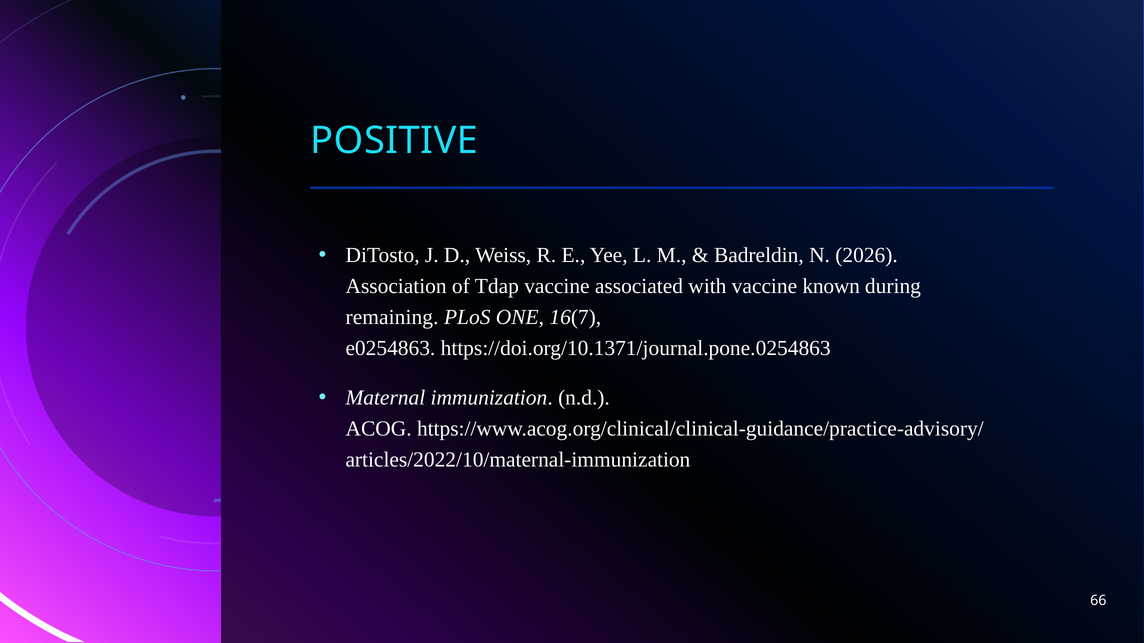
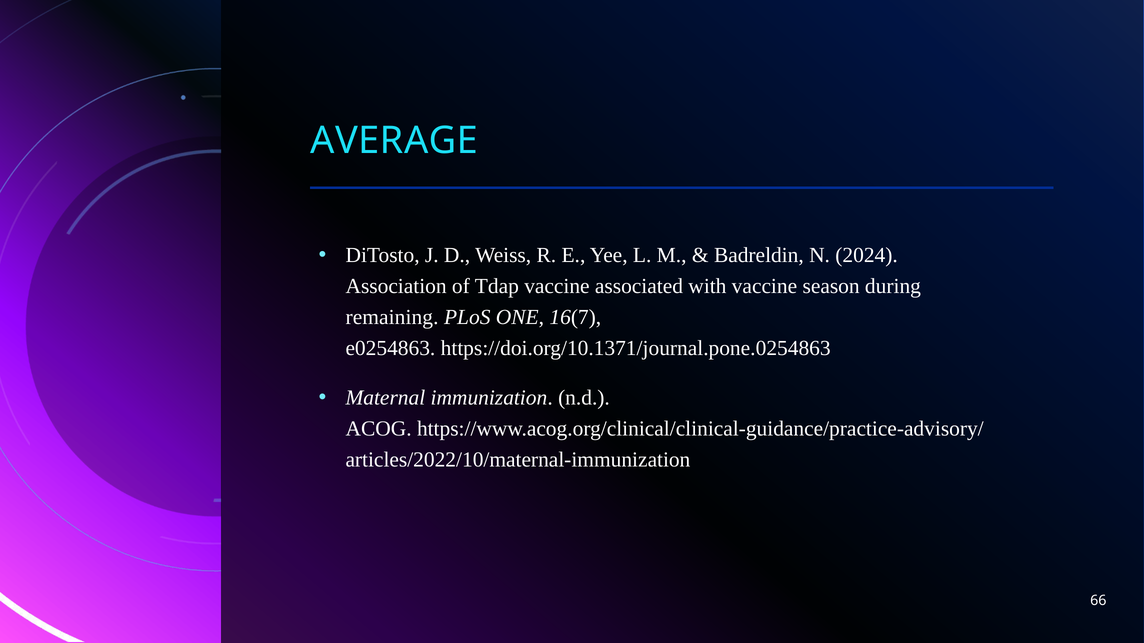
POSITIVE: POSITIVE -> AVERAGE (394, 141)
2026: 2026 -> 2024 (867, 256)
known: known -> season (831, 286)
